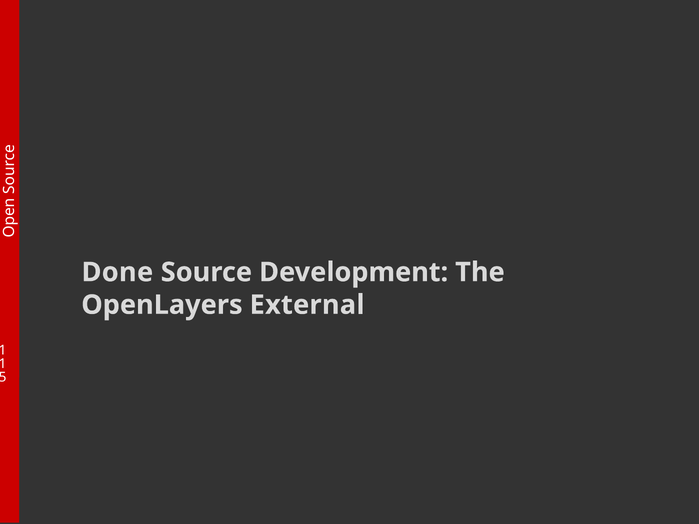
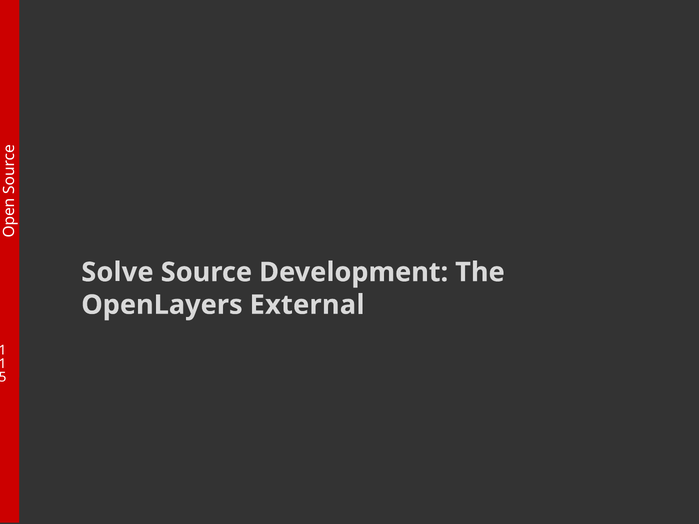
Done: Done -> Solve (117, 272)
